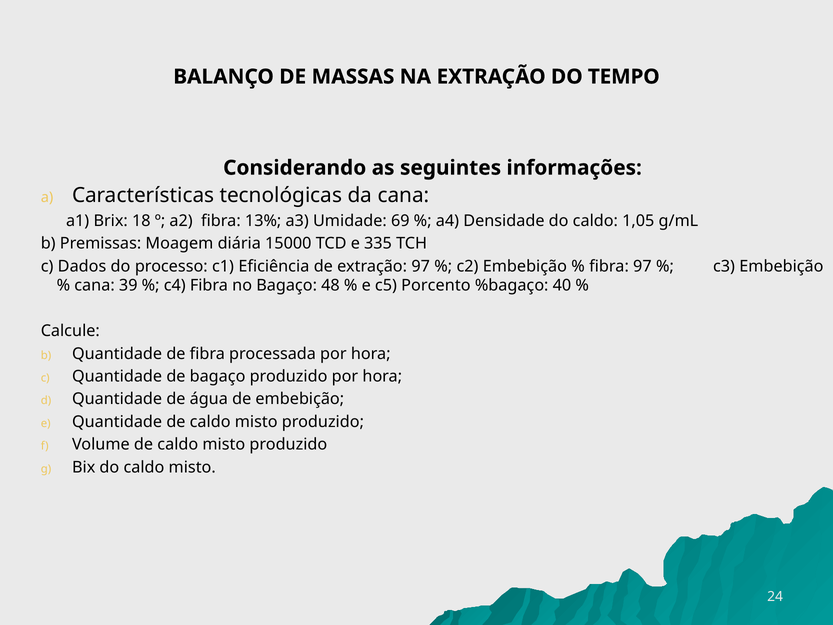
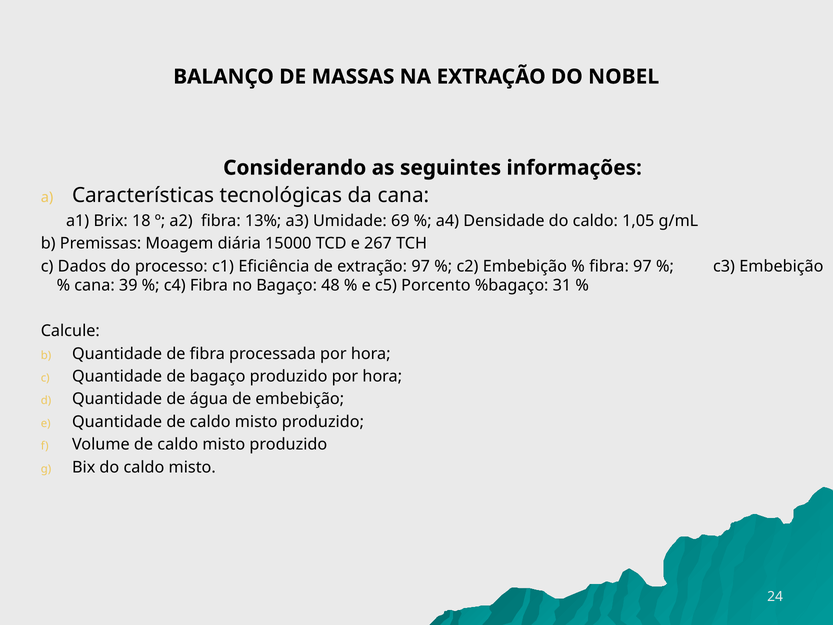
TEMPO: TEMPO -> NOBEL (624, 77)
335: 335 -> 267 (378, 243)
40: 40 -> 31 (562, 286)
